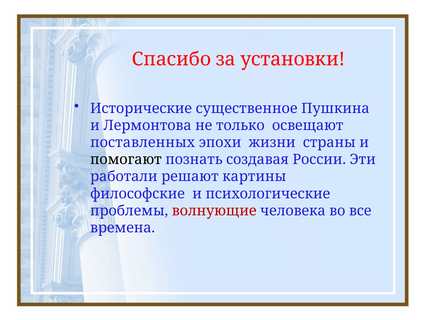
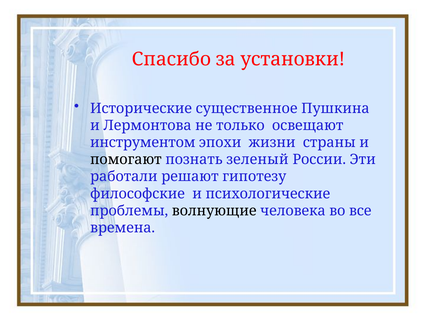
поставленных: поставленных -> инструментом (143, 142)
создавая: создавая -> зеленый (257, 159)
картины: картины -> гипотезу (254, 176)
волнующие colour: red -> black (214, 210)
